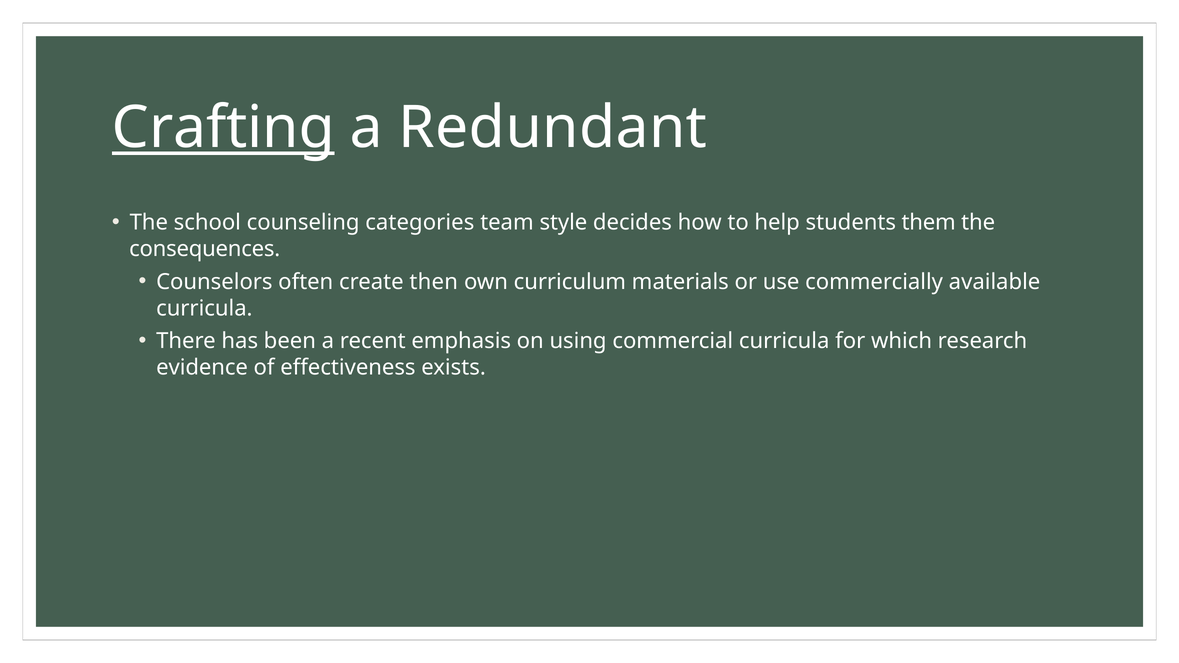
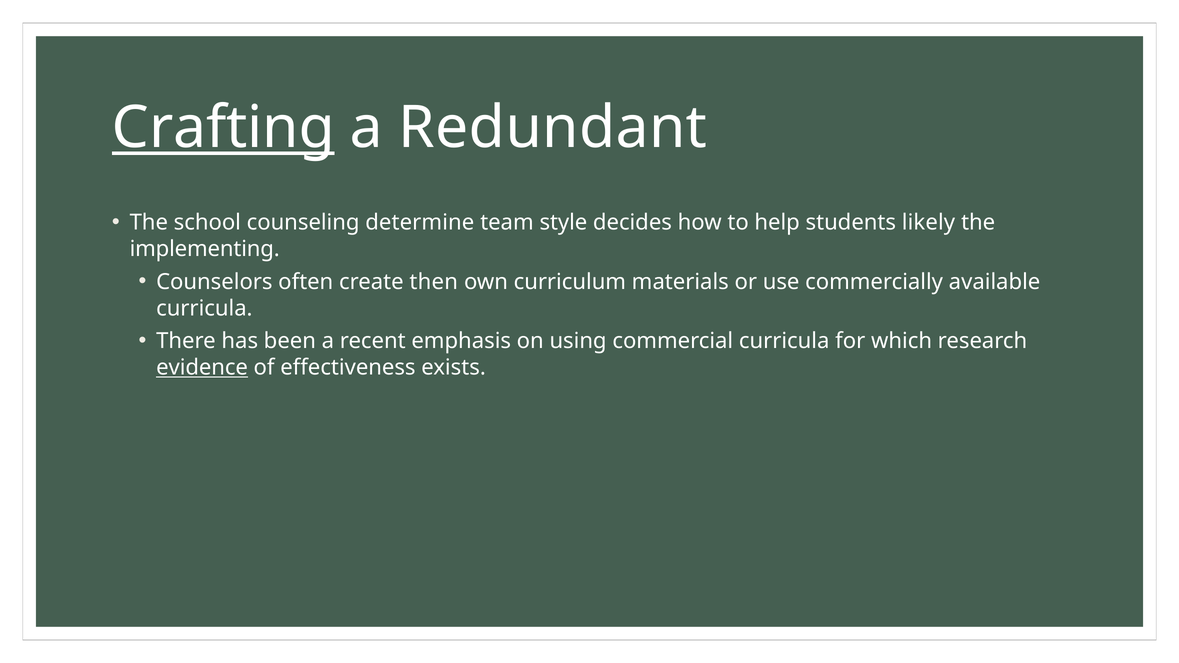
categories: categories -> determine (420, 223)
them: them -> likely (928, 223)
consequences: consequences -> implementing (205, 249)
evidence underline: none -> present (202, 368)
